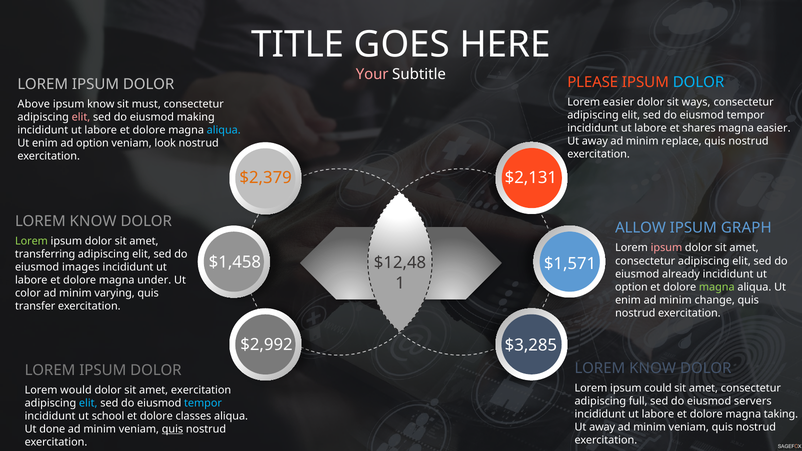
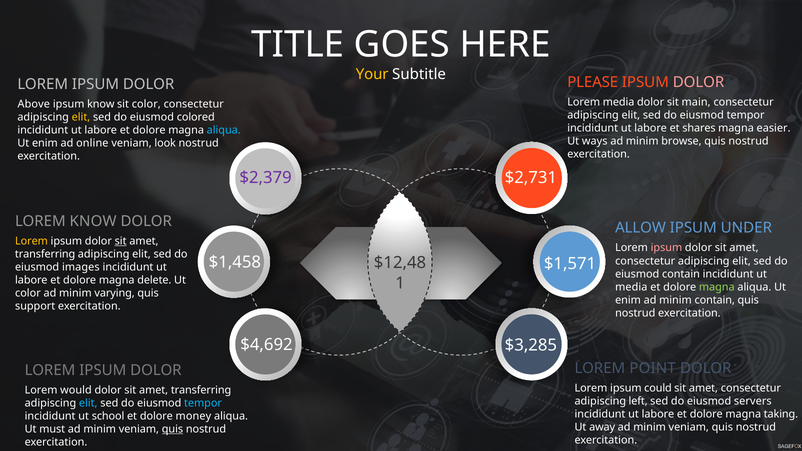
Your colour: pink -> yellow (372, 74)
DOLOR colour: light blue -> pink (699, 82)
easier: easier -> media (619, 102)
ways: ways -> main (696, 102)
sit must: must -> color (146, 104)
elit colour: pink -> yellow (81, 117)
making: making -> colored (196, 117)
away: away -> ways (595, 141)
replace: replace -> browse (681, 141)
ad option: option -> online (92, 143)
$2,379 colour: orange -> purple (266, 178)
$2,131: $2,131 -> $2,731 (531, 178)
GRAPH: GRAPH -> UNDER (746, 228)
Lorem colour: light green -> yellow (31, 241)
sit underline: none -> present (121, 241)
eiusmod already: already -> contain (681, 274)
under: under -> delete (154, 280)
option: option -> media (631, 287)
minim change: change -> contain (715, 300)
transfer: transfer -> support (35, 306)
$2,992: $2,992 -> $4,692 (266, 345)
KNOW: KNOW -> POINT (653, 368)
exercitation: exercitation -> transferring (201, 390)
full: full -> left (638, 401)
classes: classes -> money (193, 416)
done: done -> must (52, 429)
